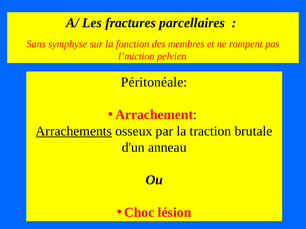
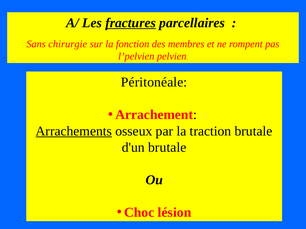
fractures underline: none -> present (131, 23)
symphyse: symphyse -> chirurgie (68, 44)
l’miction: l’miction -> l’pelvien (136, 56)
d'un anneau: anneau -> brutale (167, 148)
